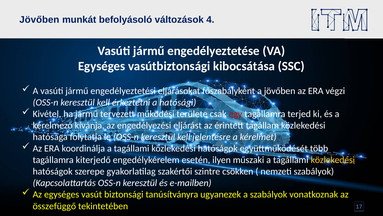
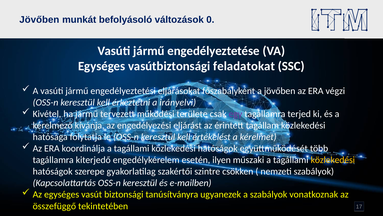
4: 4 -> 0 (210, 20)
kibocsátása: kibocsátása -> feladatokat (244, 66)
hatósági: hatósági -> irányelvi (178, 102)
egy colour: red -> purple (235, 114)
jelentésre: jelentésre -> értékelést (212, 137)
